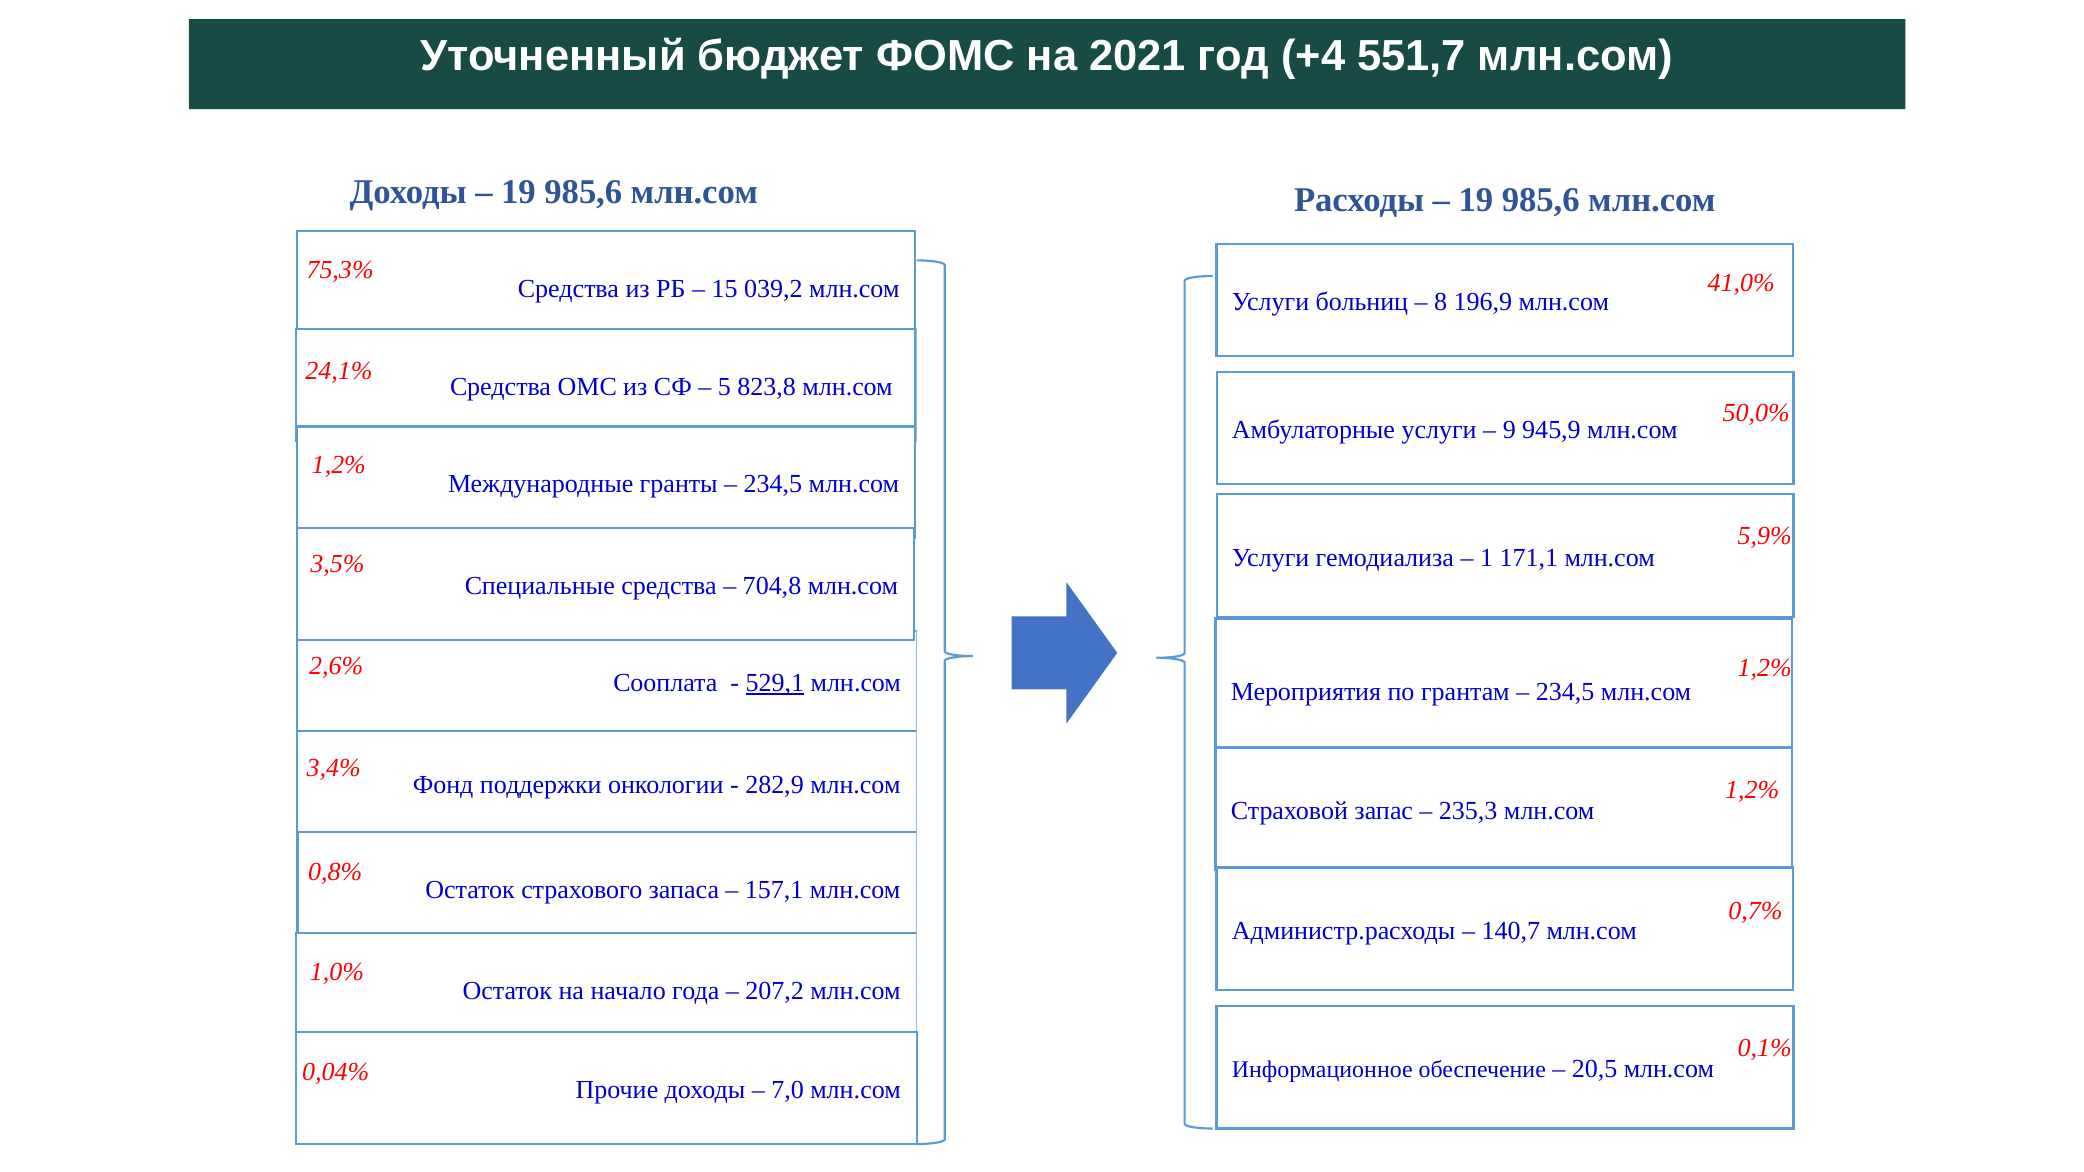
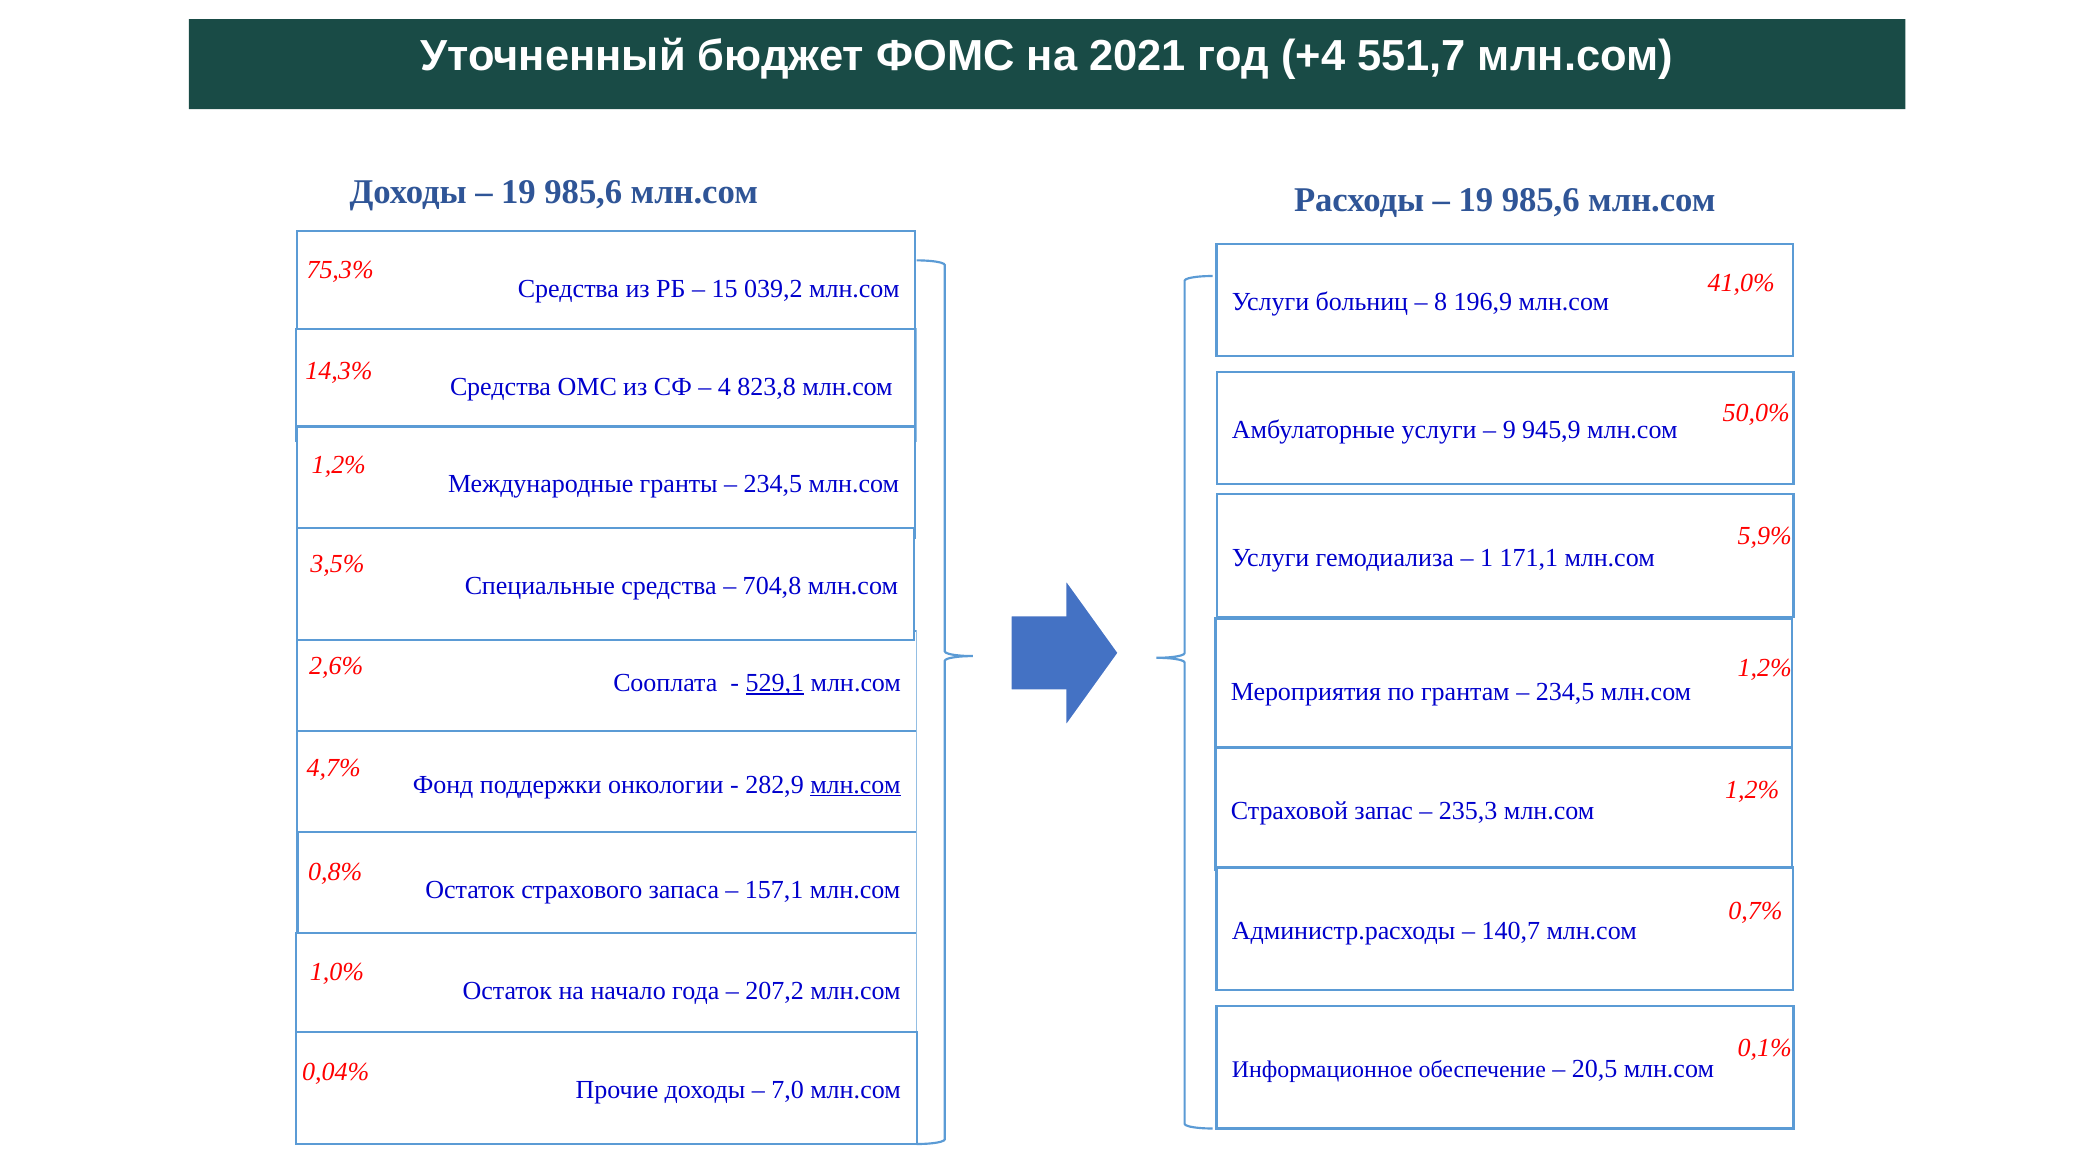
24,1%: 24,1% -> 14,3% (339, 371)
5: 5 -> 4 (724, 387)
3,4%: 3,4% -> 4,7% (334, 768)
млн.сом underline: none -> present (855, 785)
